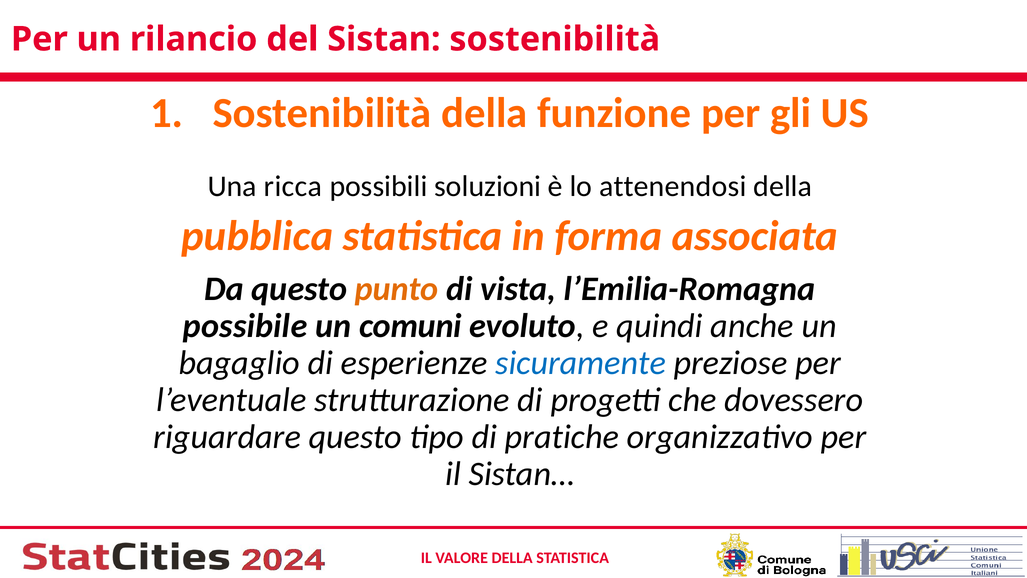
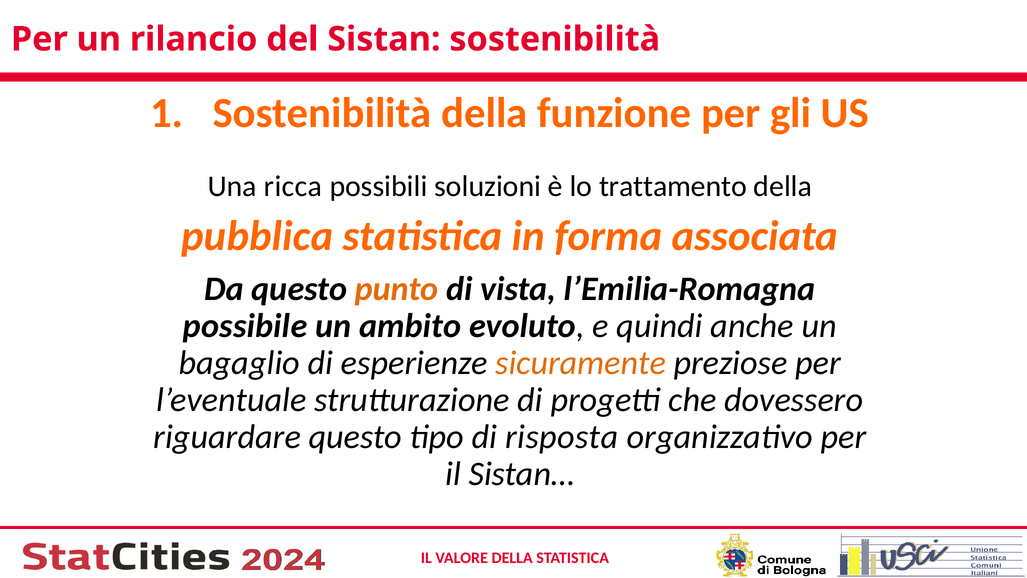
attenendosi: attenendosi -> trattamento (673, 186)
comuni: comuni -> ambito (410, 326)
sicuramente colour: blue -> orange (581, 363)
pratiche: pratiche -> risposta (562, 437)
